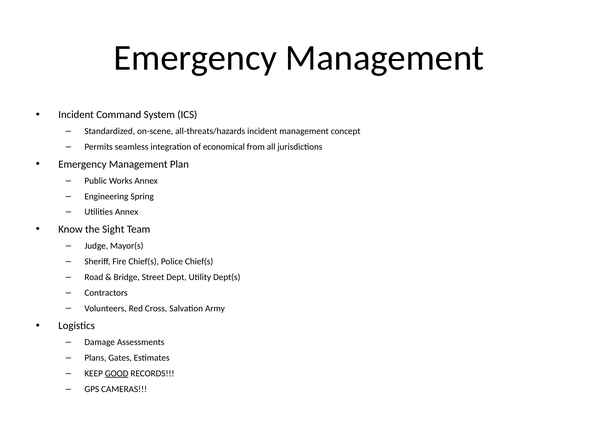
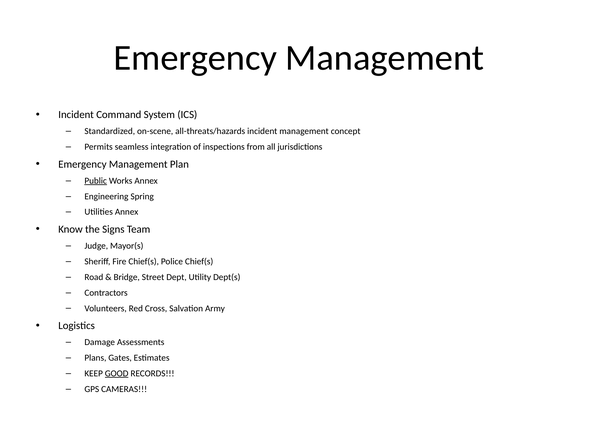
economical: economical -> inspections (224, 147)
Public underline: none -> present (96, 181)
Sight: Sight -> Signs (113, 230)
